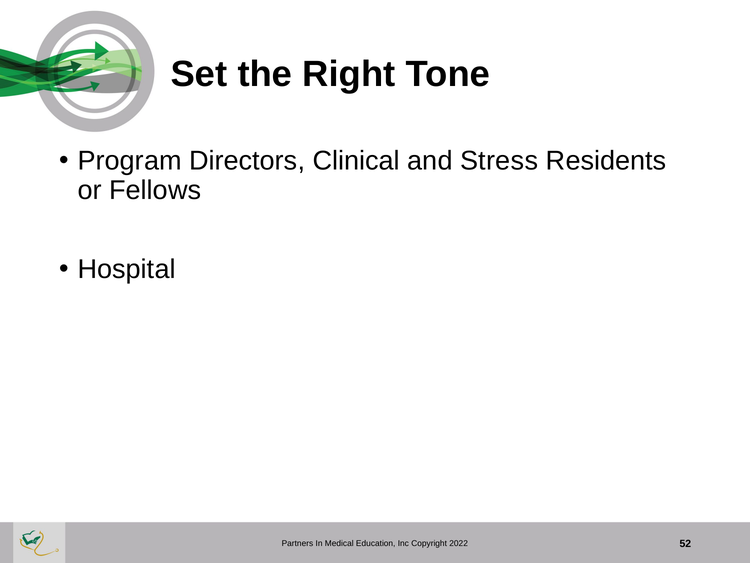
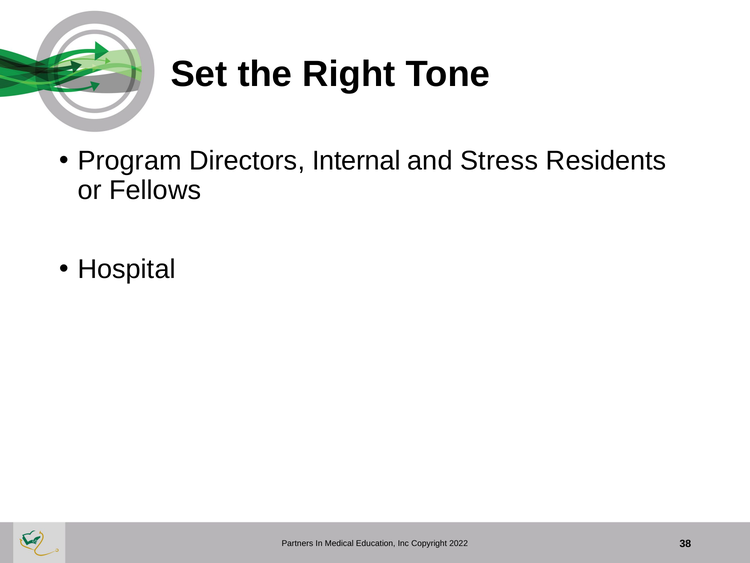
Clinical: Clinical -> Internal (356, 161)
52: 52 -> 38 (685, 543)
